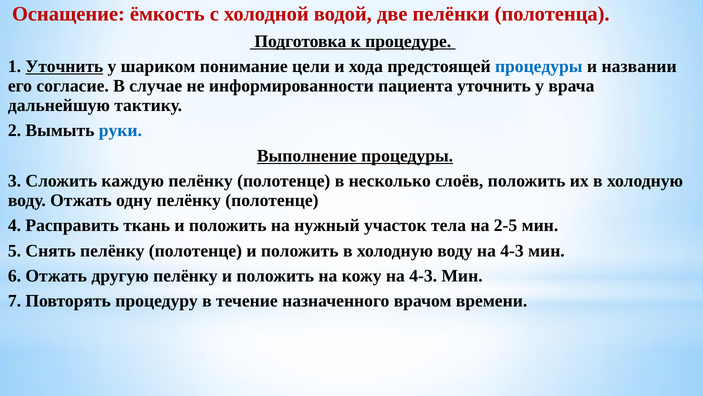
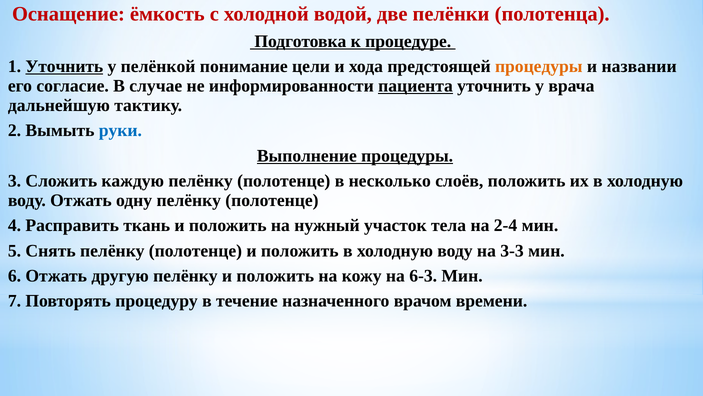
шариком: шариком -> пелёнкой (158, 66)
процедуры colour: blue -> orange (539, 66)
пациента underline: none -> present (415, 86)
2-5: 2-5 -> 2-4 (506, 225)
воду на 4-3: 4-3 -> 3-3 (512, 250)
кожу на 4-3: 4-3 -> 6-3 (423, 275)
